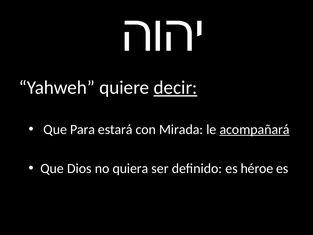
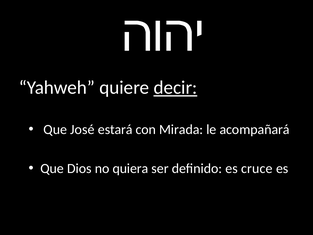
Para: Para -> José (82, 129)
acompañará underline: present -> none (255, 129)
héroe: héroe -> cruce (257, 168)
